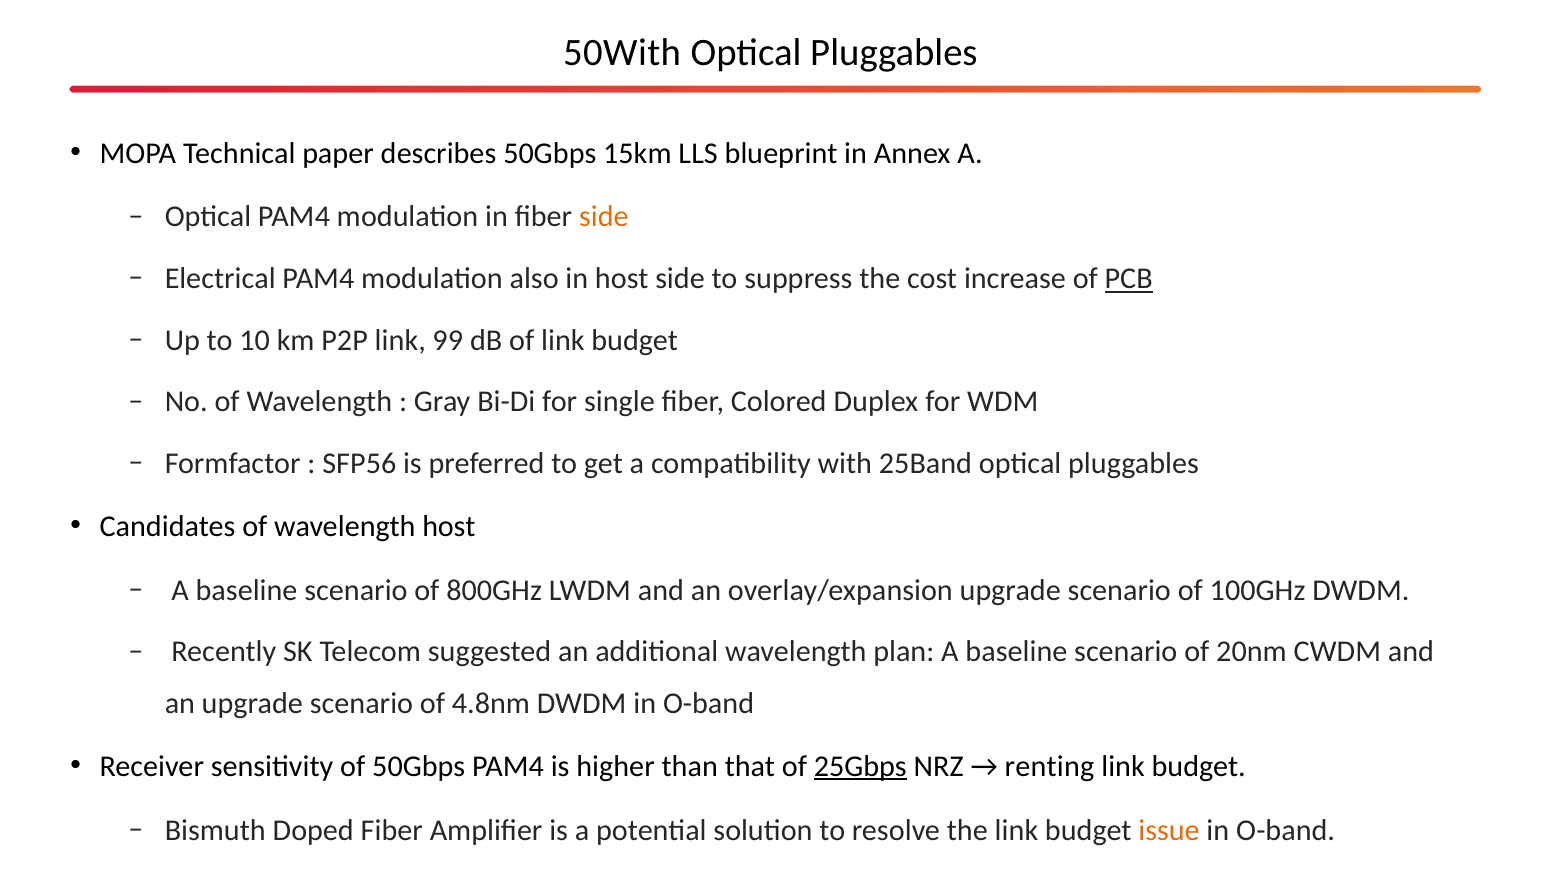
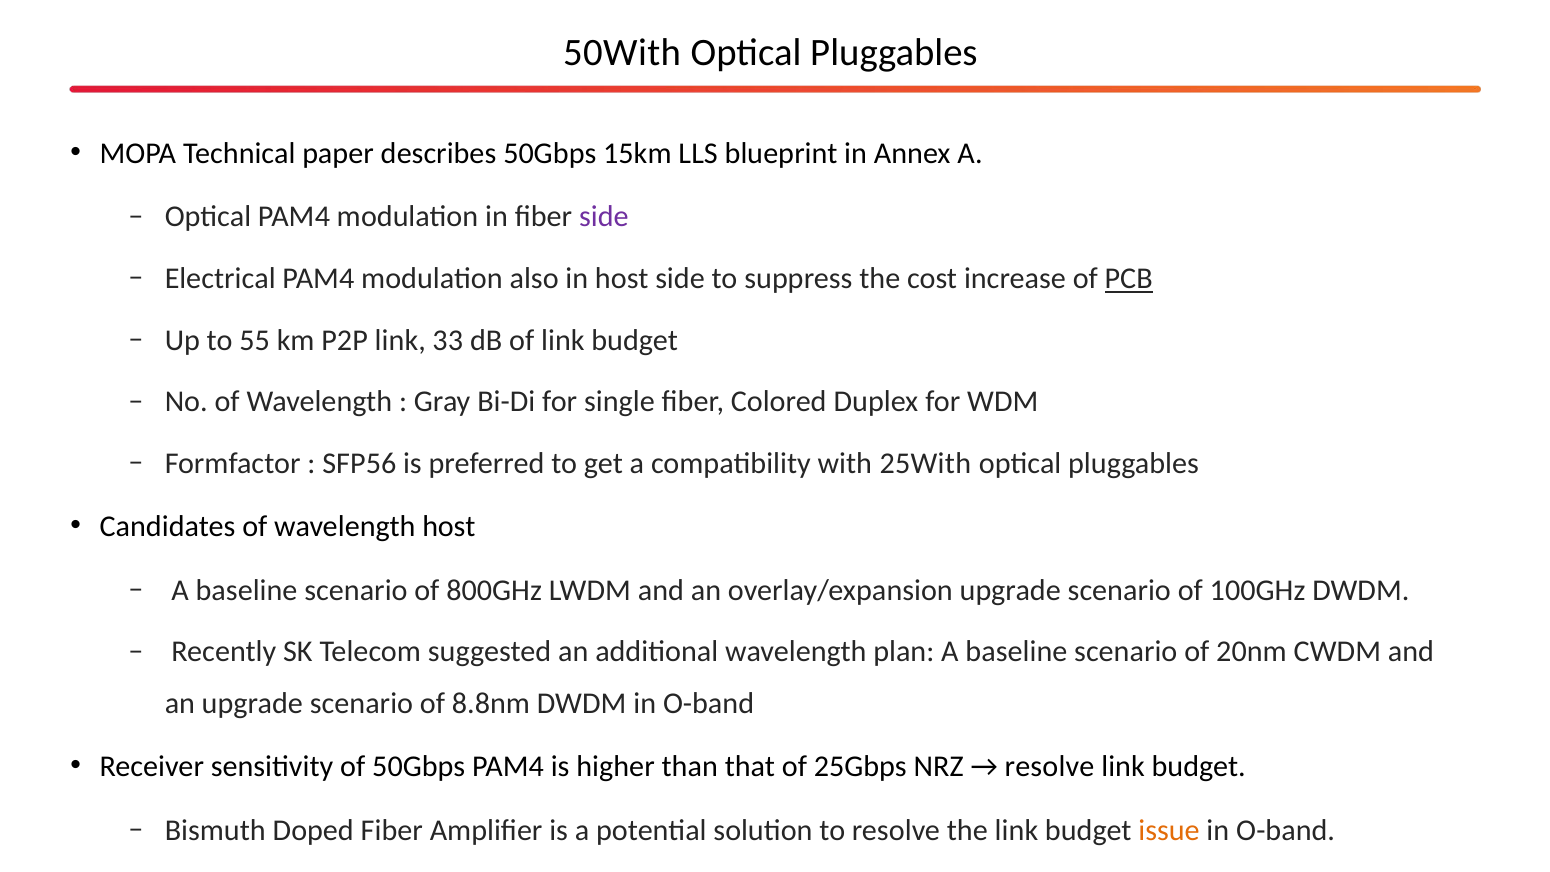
side colour: orange -> purple (604, 217)
10: 10 -> 55 (255, 340)
99: 99 -> 33 (448, 340)
25Band: 25Band -> 25With (925, 464)
4.8nm: 4.8nm -> 8.8nm (491, 703)
25Gbps underline: present -> none (860, 766)
renting: renting -> resolve (1049, 766)
